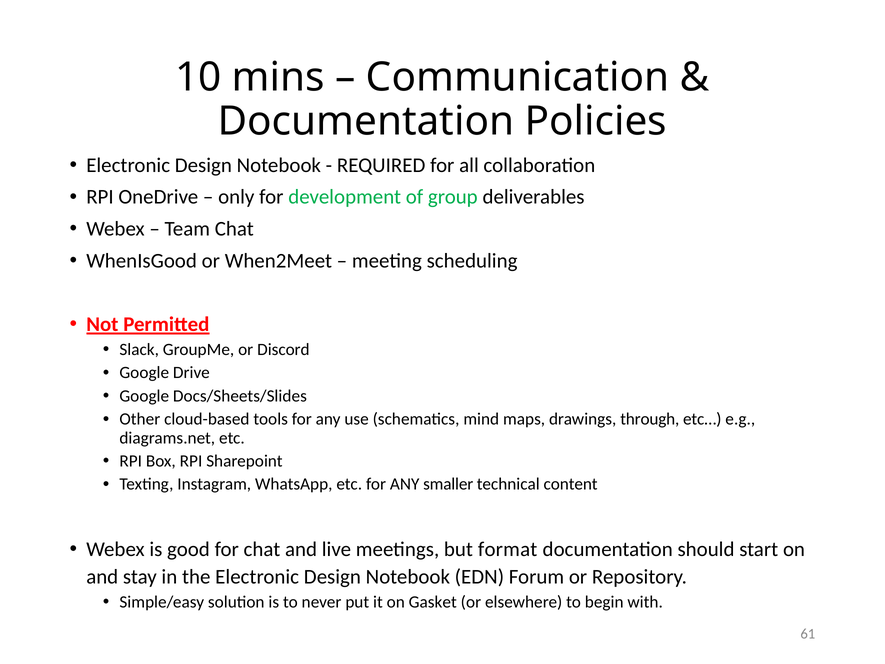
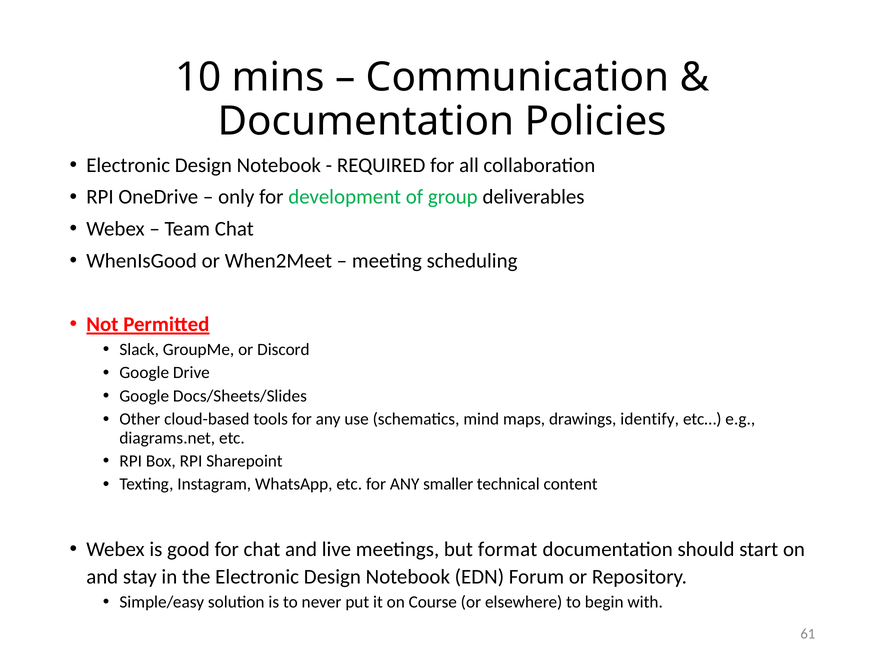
through: through -> identify (650, 419)
Gasket: Gasket -> Course (433, 602)
